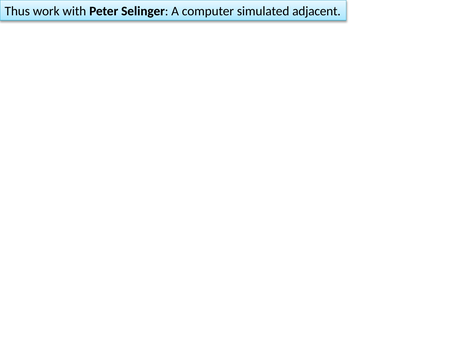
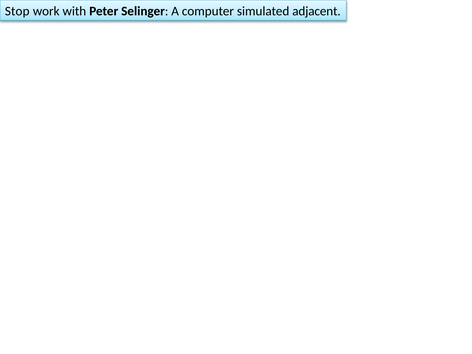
Thus: Thus -> Stop (17, 11)
